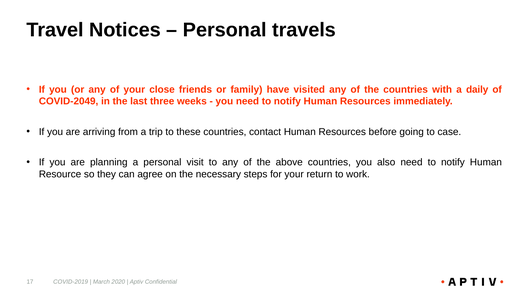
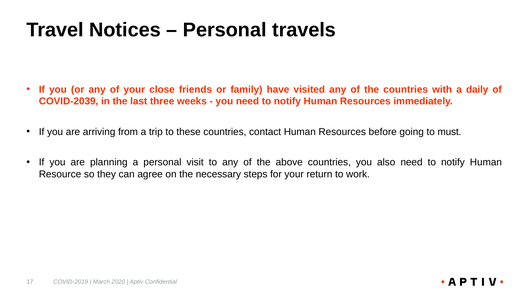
COVID-2049: COVID-2049 -> COVID-2039 (69, 101)
case: case -> must (449, 132)
